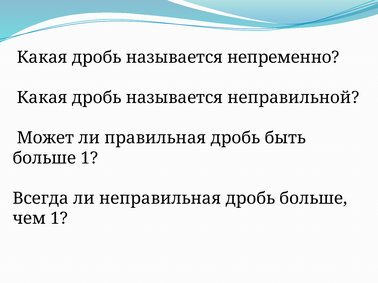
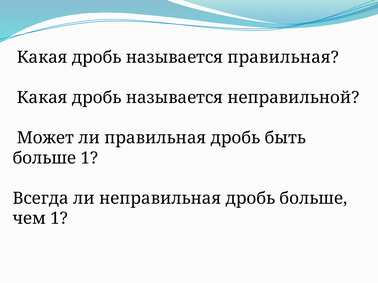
называется непременно: непременно -> правильная (283, 57)
